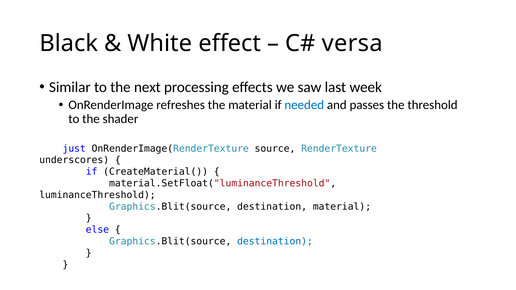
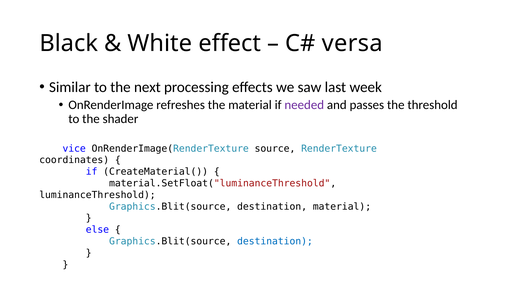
needed colour: blue -> purple (304, 105)
just: just -> vice (74, 149)
underscores: underscores -> coordinates (74, 160)
